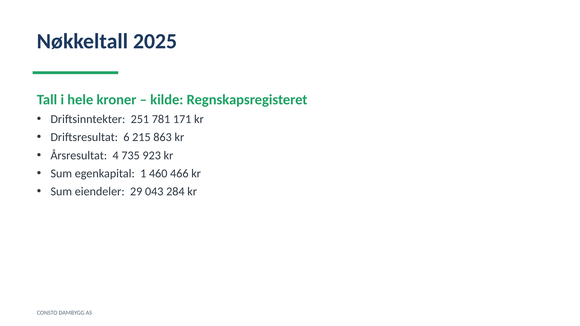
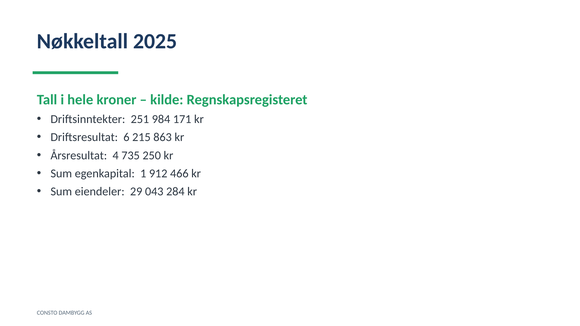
781: 781 -> 984 (161, 119)
923: 923 -> 250 (152, 156)
460: 460 -> 912 (158, 174)
